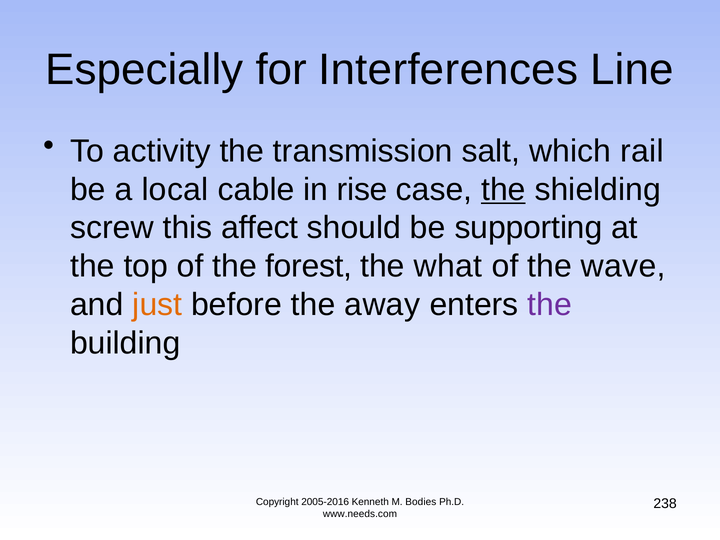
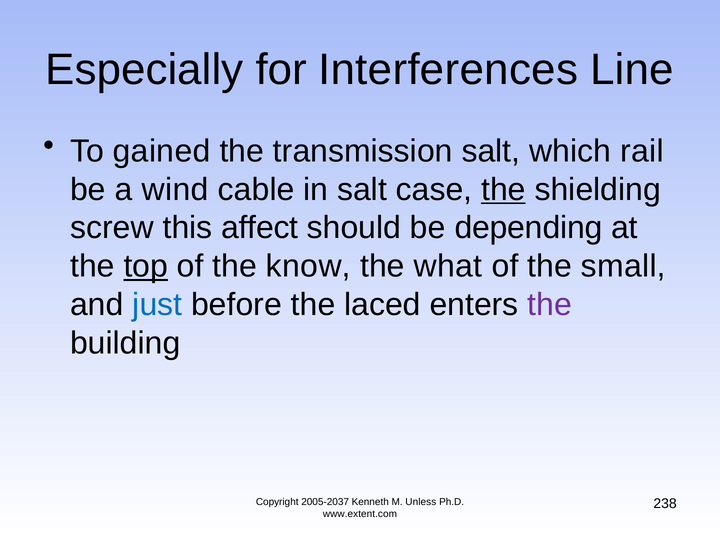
activity: activity -> gained (162, 151)
local: local -> wind (175, 189)
in rise: rise -> salt (362, 189)
supporting: supporting -> depending (529, 228)
top underline: none -> present (146, 266)
forest: forest -> know (308, 266)
wave: wave -> small (623, 266)
just colour: orange -> blue (157, 305)
away: away -> laced (382, 305)
2005-2016: 2005-2016 -> 2005-2037 (325, 502)
Bodies: Bodies -> Unless (421, 502)
www.needs.com: www.needs.com -> www.extent.com (360, 514)
